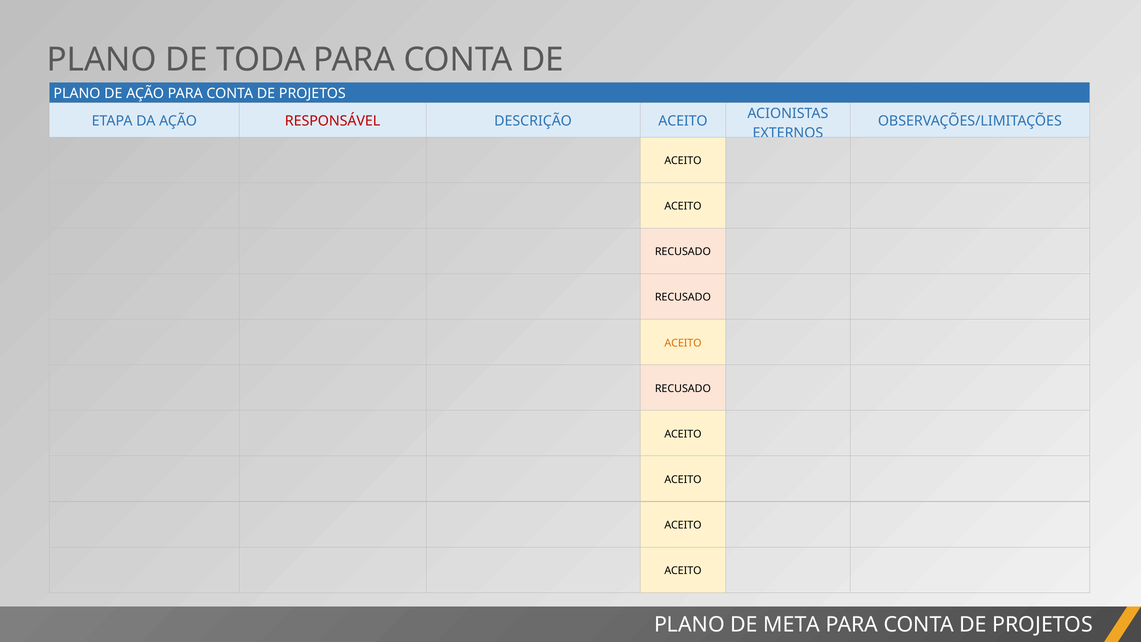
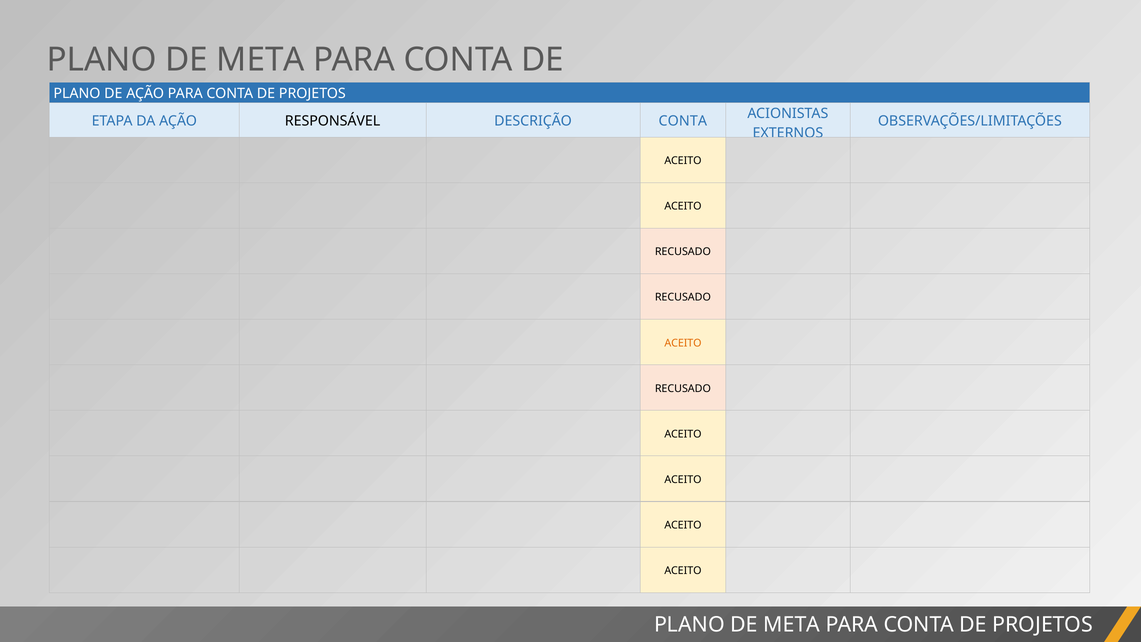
TODA: TODA -> META (261, 60)
RESPONSÁVEL colour: red -> black (333, 121)
DESCRIÇÃO ACEITO: ACEITO -> CONTA (683, 121)
